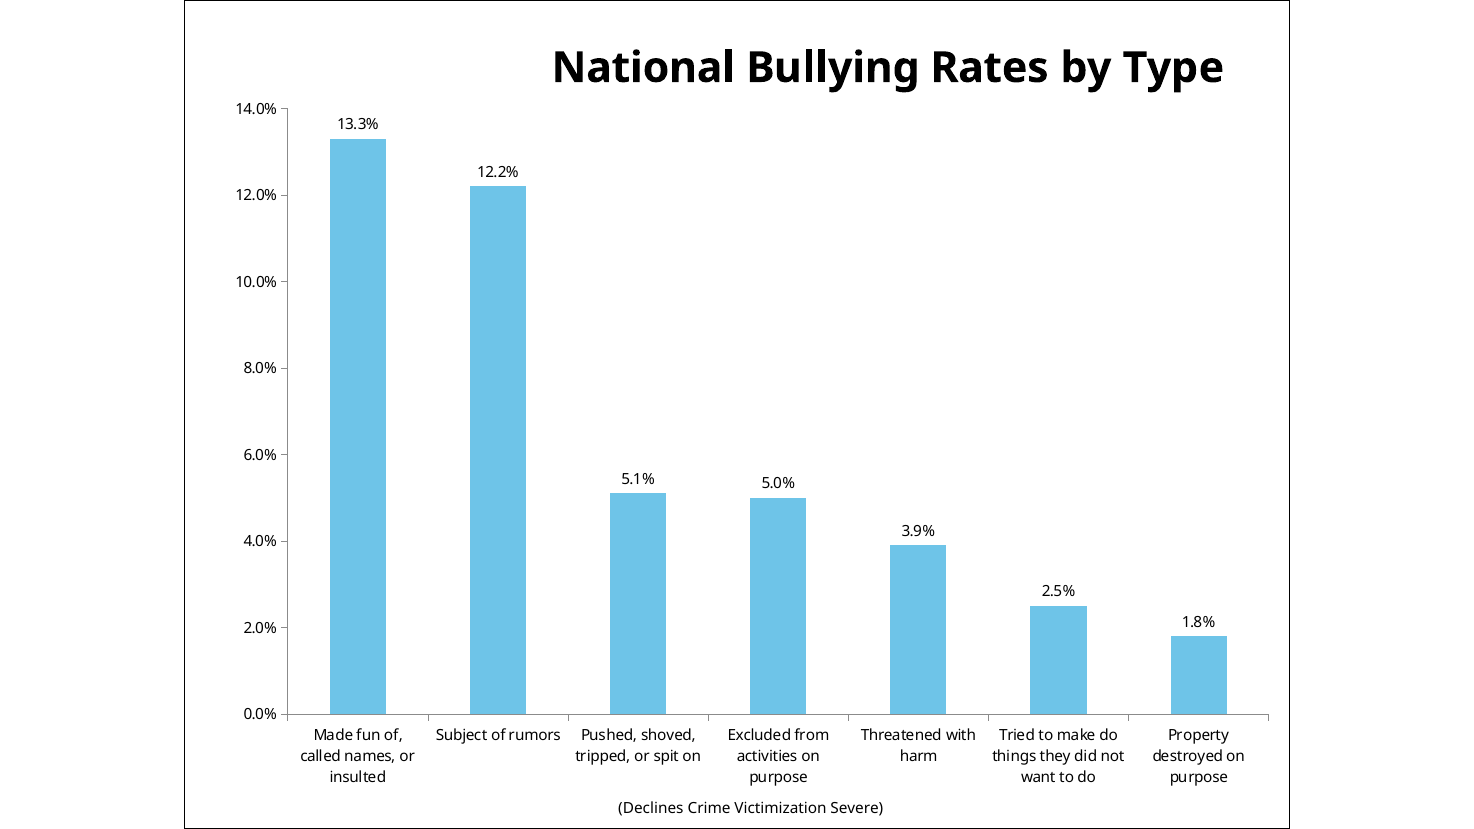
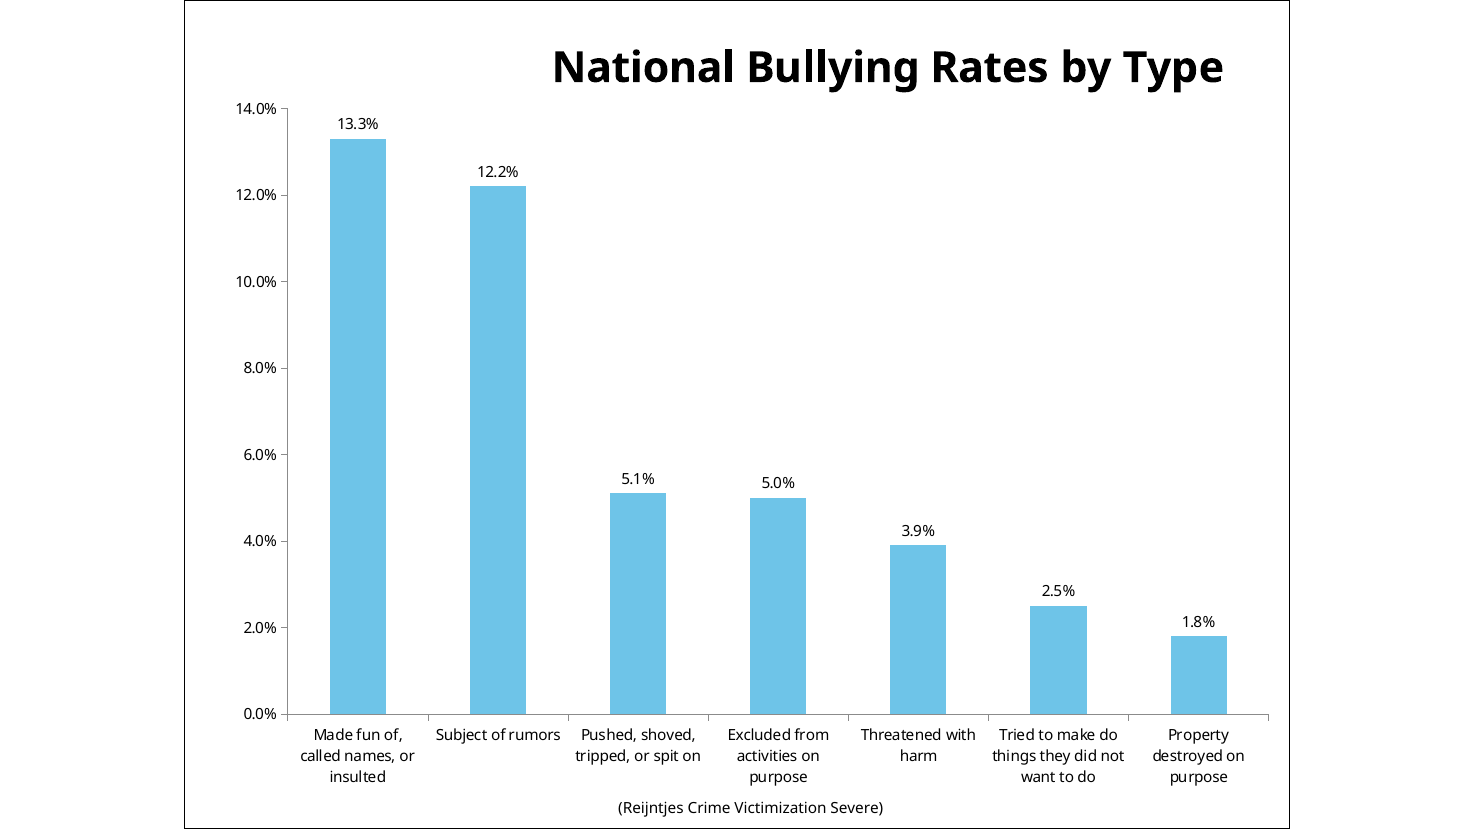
Declines: Declines -> Reijntjes (651, 809)
